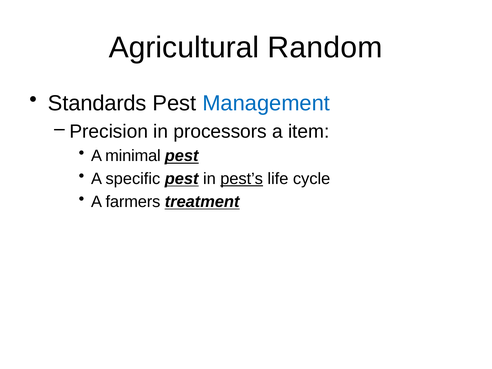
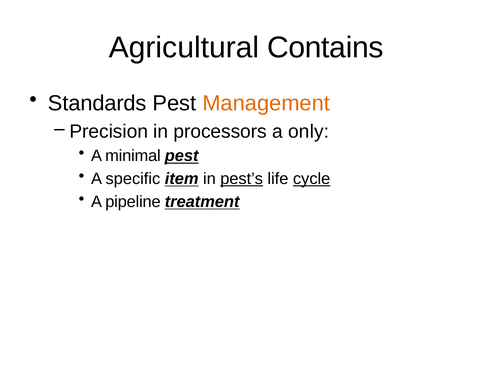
Random: Random -> Contains (325, 48)
Management colour: blue -> orange (266, 103)
item: item -> only (309, 131)
specific pest: pest -> item (182, 179)
cycle underline: none -> present (312, 179)
farmers: farmers -> pipeline (133, 202)
